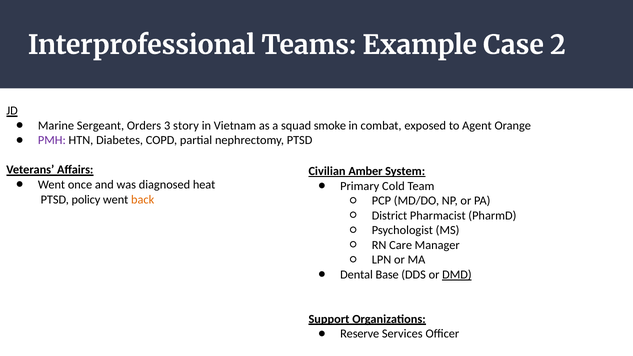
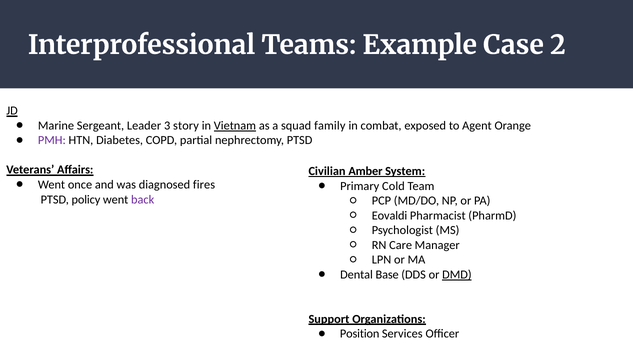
Orders: Orders -> Leader (144, 126)
Vietnam underline: none -> present (235, 126)
smoke: smoke -> family (330, 126)
heat: heat -> fires (204, 185)
back colour: orange -> purple (143, 200)
District: District -> Eovaldi (390, 216)
Reserve: Reserve -> Position (360, 334)
